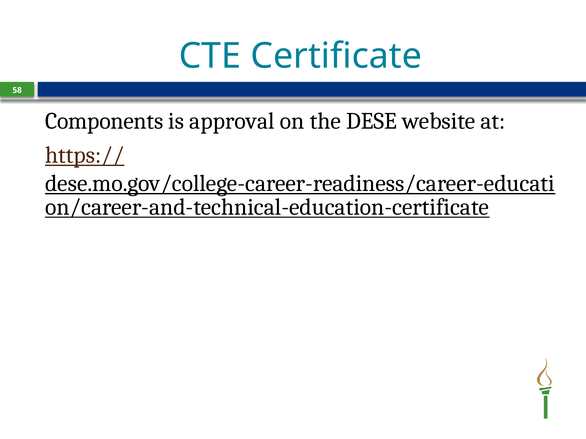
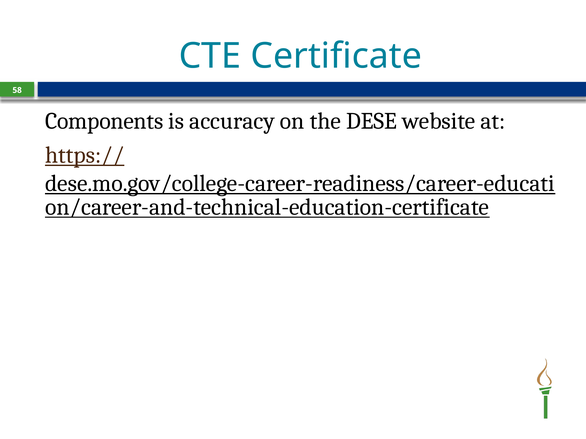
approval: approval -> accuracy (232, 121)
